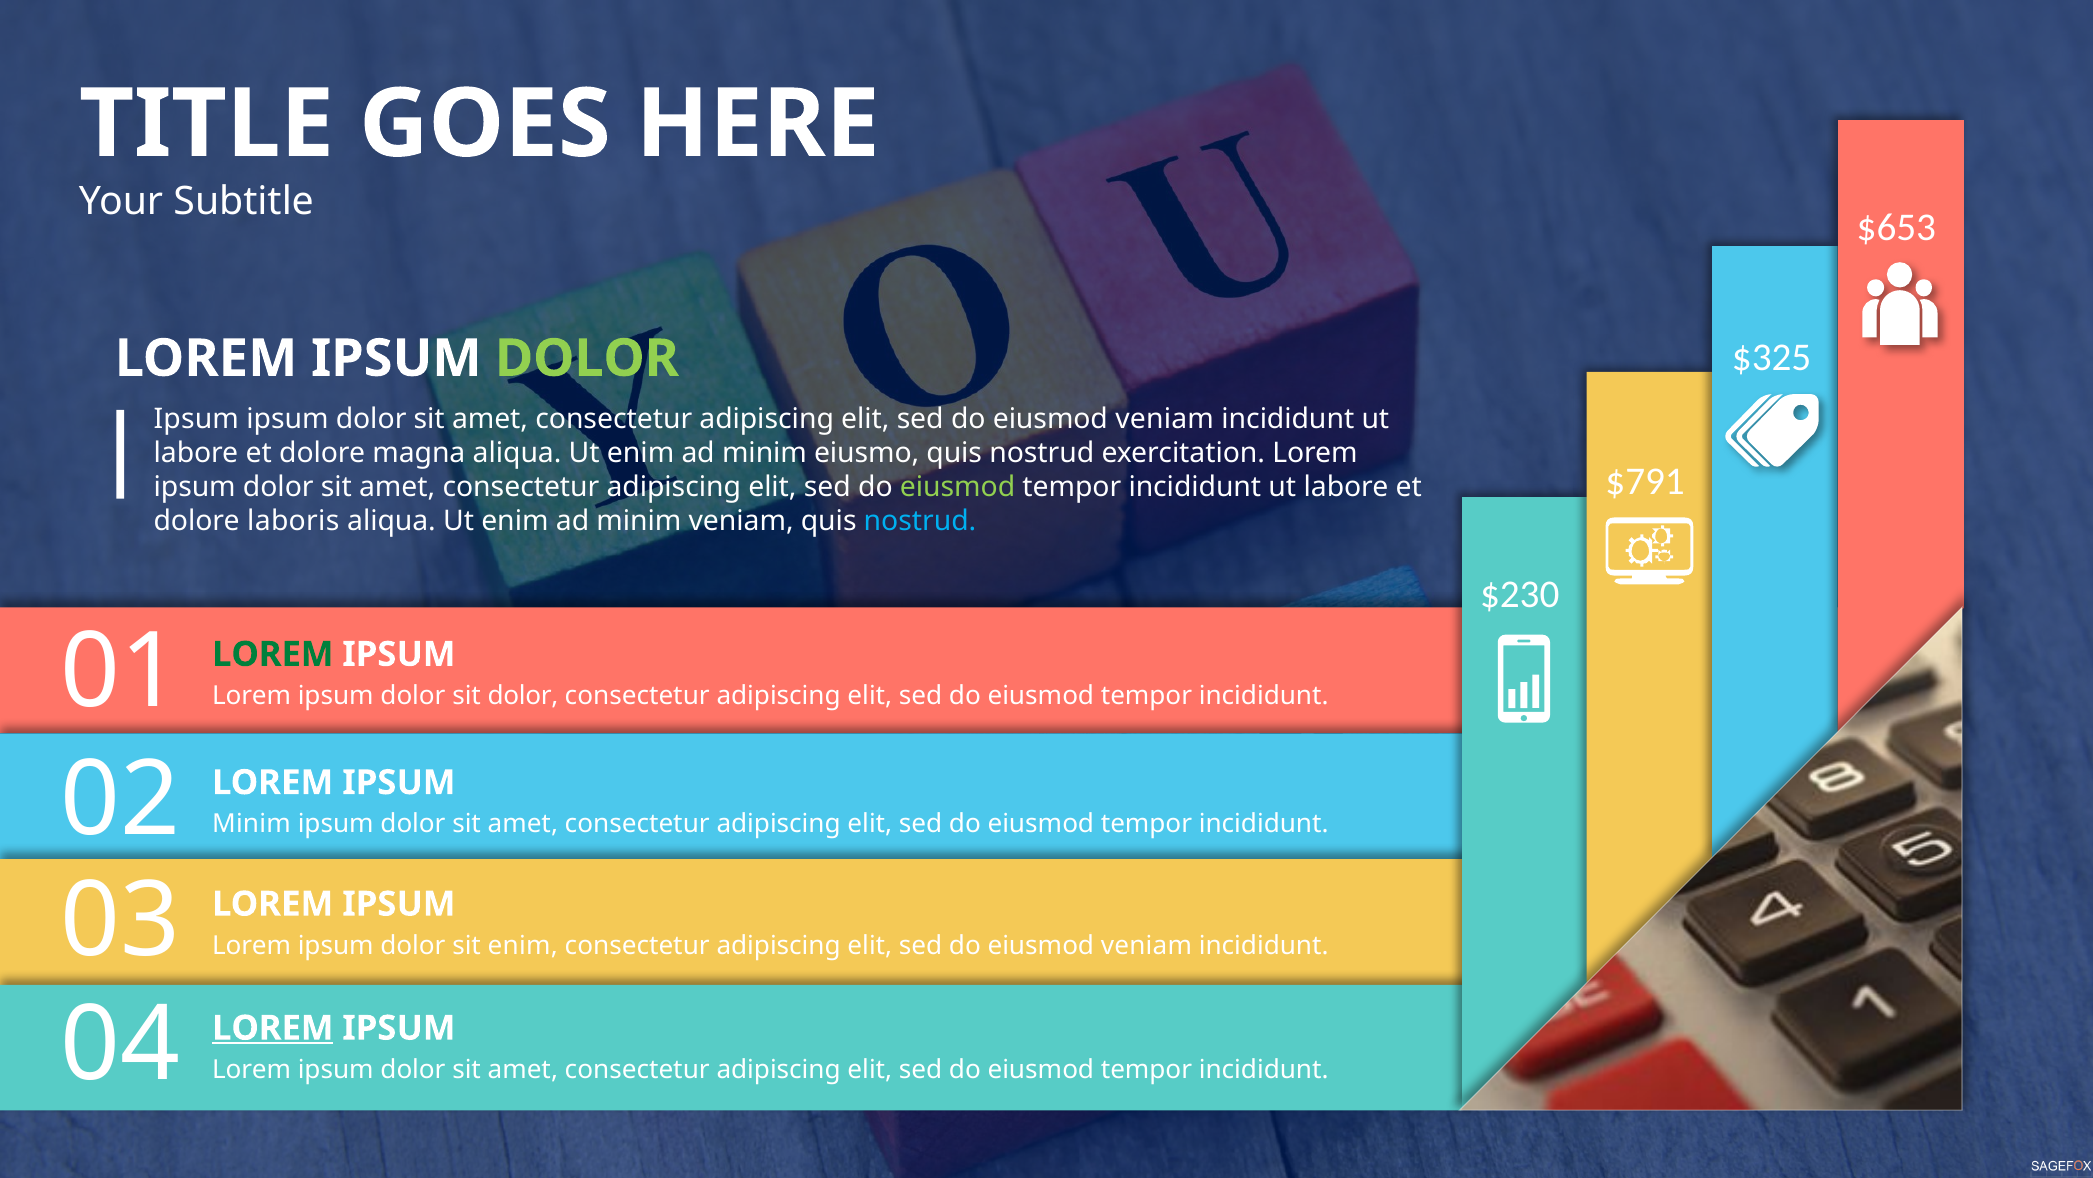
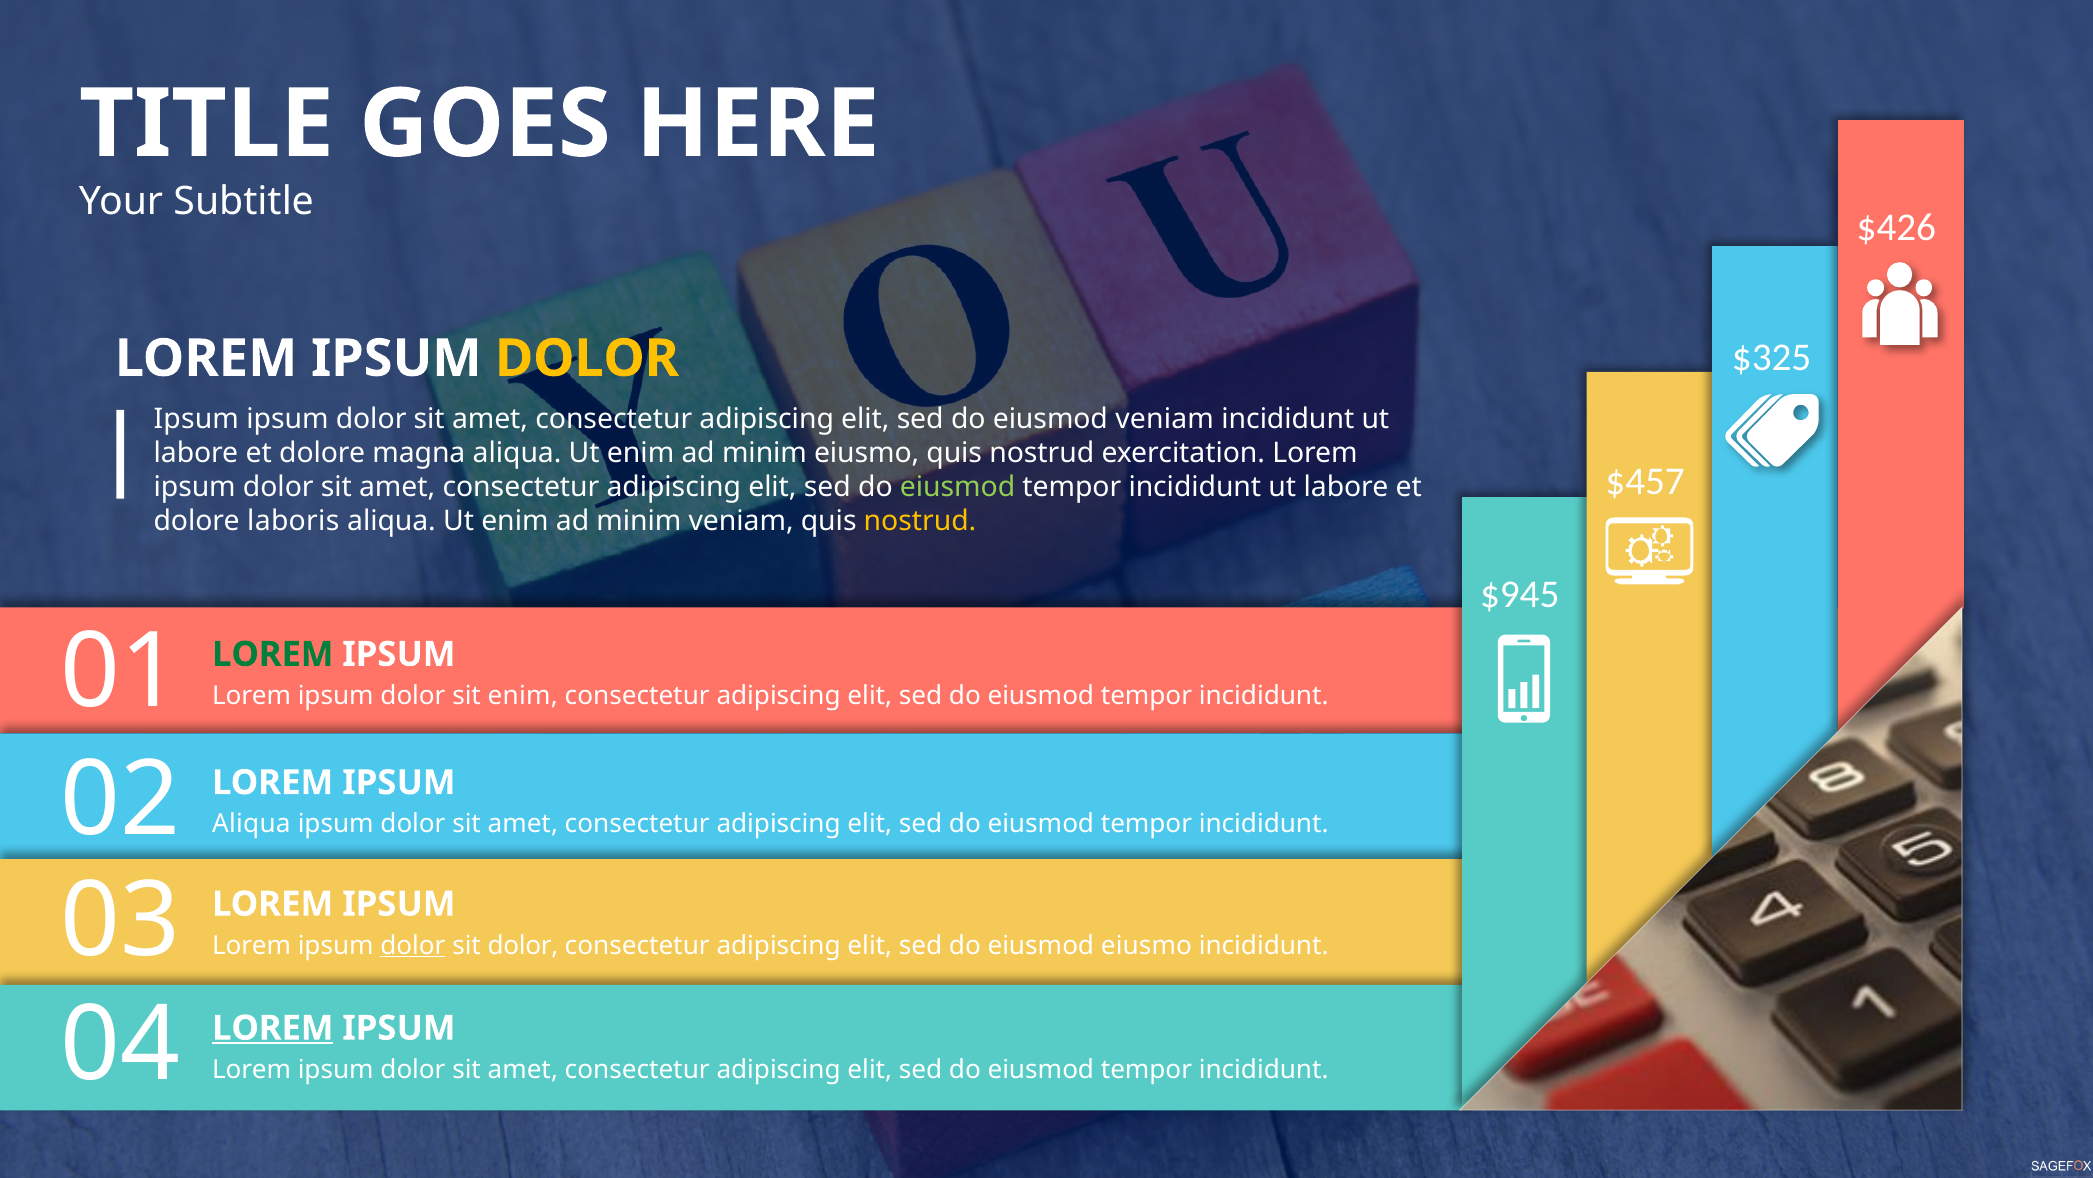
$653: $653 -> $426 (1896, 227)
DOLOR colour: light green -> yellow (587, 358)
$791: $791 -> $457 (1645, 482)
nostrud colour: light blue -> yellow (920, 521)
$230: $230 -> $945 (1520, 594)
sit dolor: dolor -> enim (523, 695)
Minim: Minim -> Aliqua (251, 823)
dolor underline: none -> present (413, 945)
sit enim: enim -> dolor (523, 945)
veniam: veniam -> eiusmo (1146, 945)
